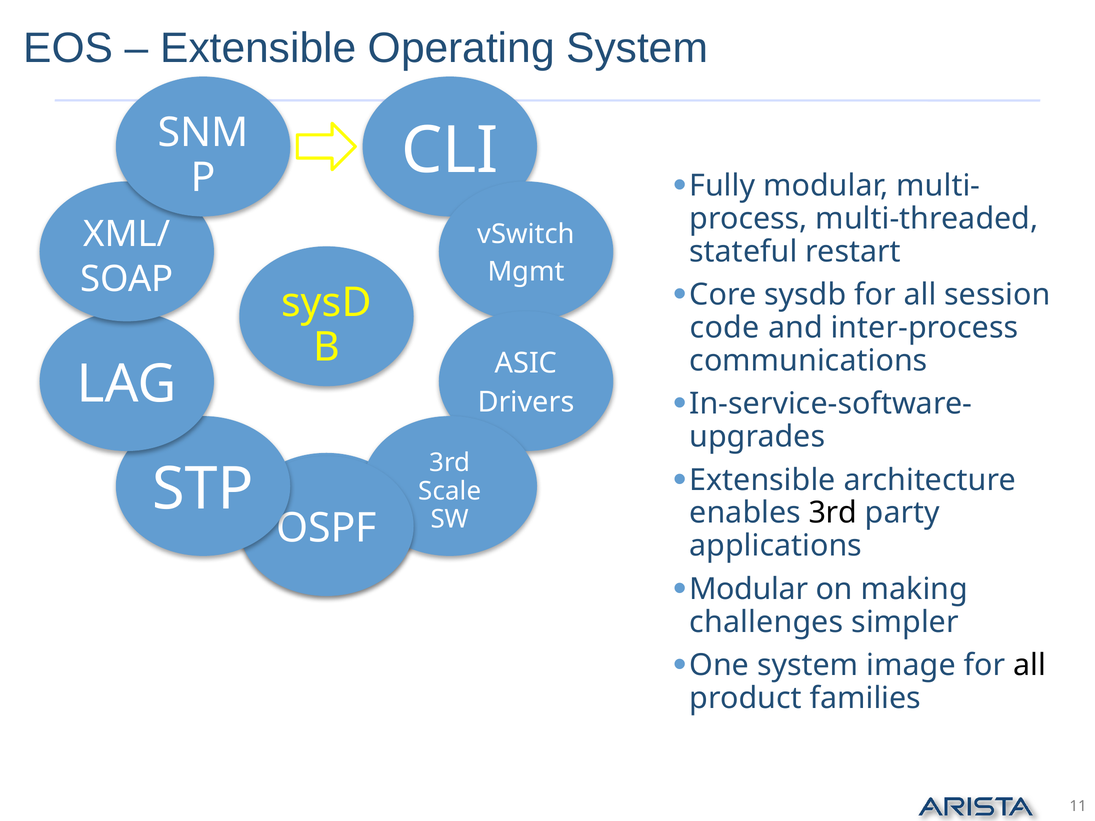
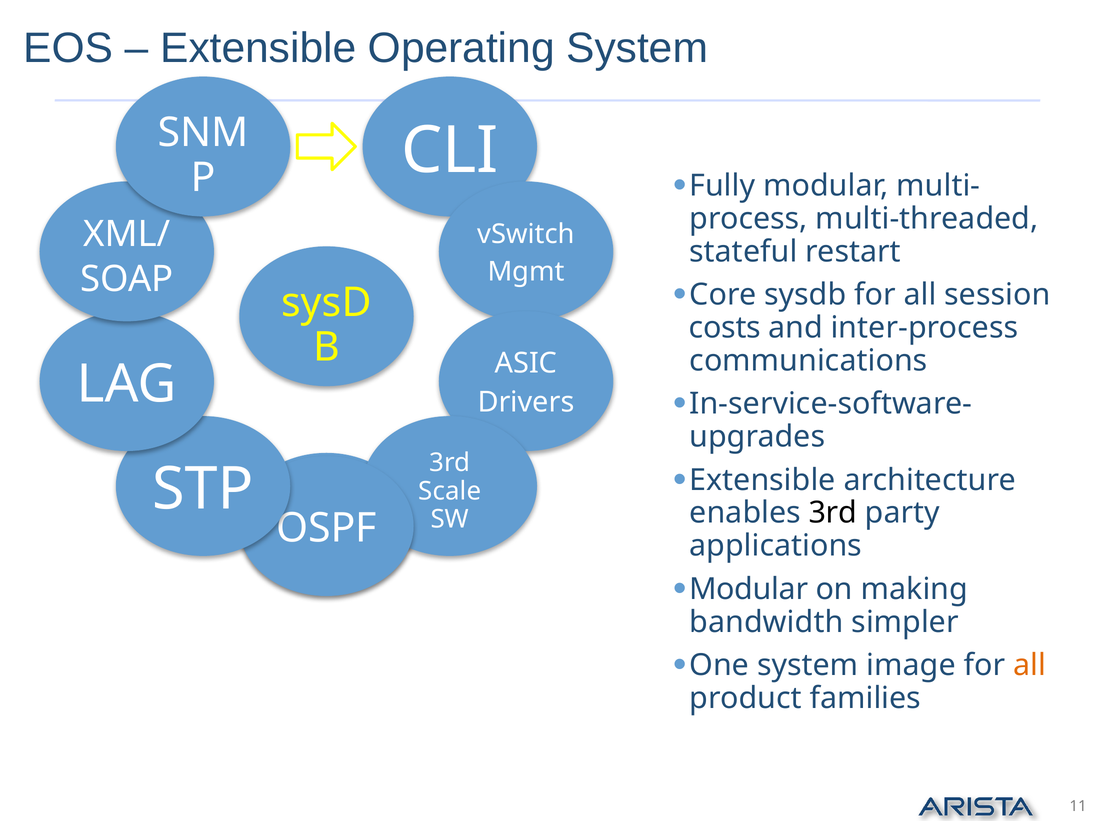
code: code -> costs (725, 328)
challenges: challenges -> bandwidth (766, 622)
all colour: black -> orange (1030, 666)
